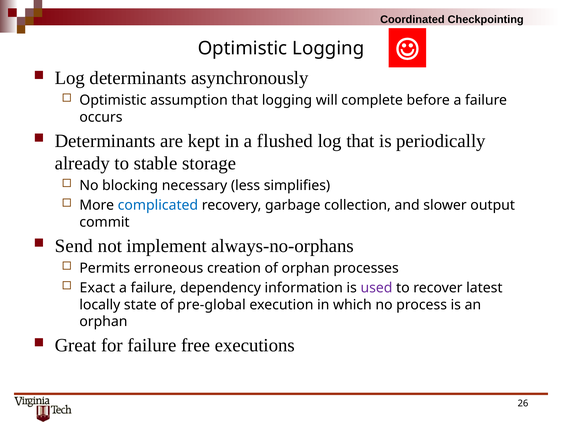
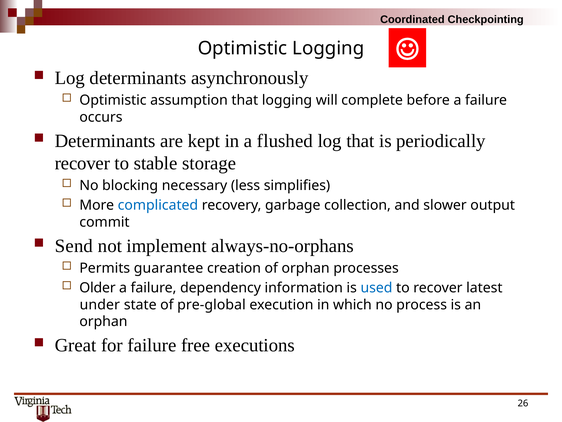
already: already -> recover (82, 163)
erroneous: erroneous -> guarantee (169, 268)
Exact: Exact -> Older (97, 287)
used colour: purple -> blue (376, 287)
locally: locally -> under (100, 304)
